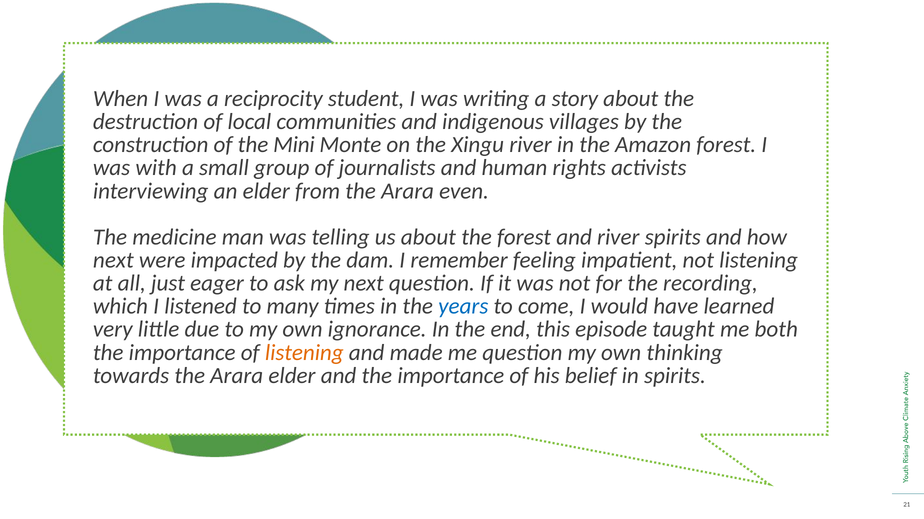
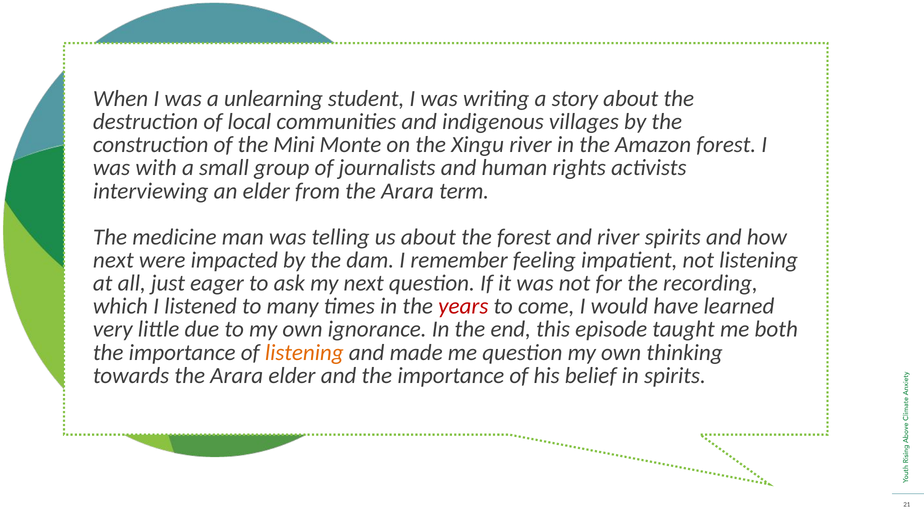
reciprocity: reciprocity -> unlearning (274, 99)
even: even -> term (464, 191)
years colour: blue -> red (463, 307)
